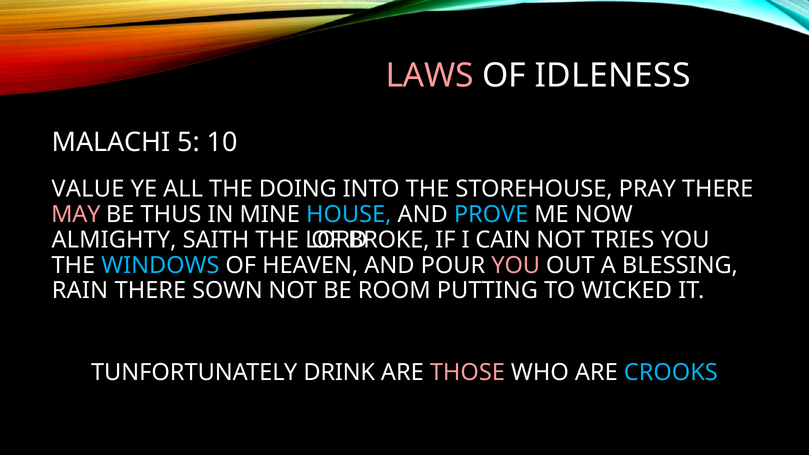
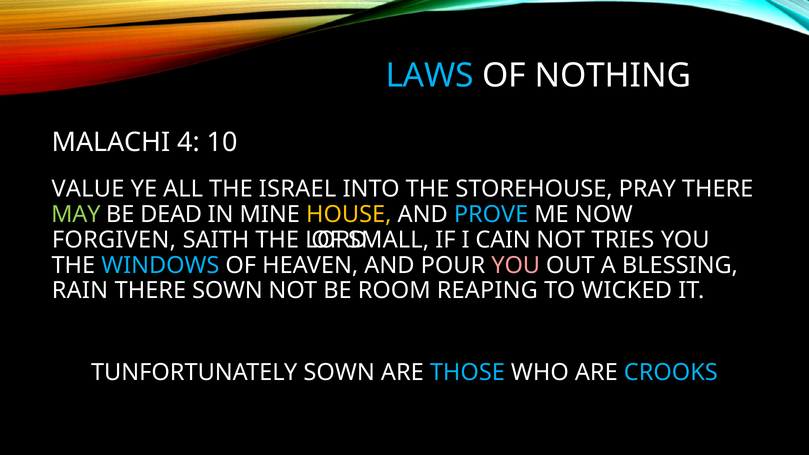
LAWS colour: pink -> light blue (430, 76)
IDLENESS: IDLENESS -> NOTHING (613, 76)
5: 5 -> 4 (189, 142)
DOING: DOING -> ISRAEL (298, 189)
MAY colour: pink -> light green (76, 214)
THUS: THUS -> DEAD (171, 214)
HOUSE colour: light blue -> yellow (349, 214)
ALMIGHTY: ALMIGHTY -> FORGIVEN (114, 240)
BROKE: BROKE -> SMALL (389, 240)
PUTTING: PUTTING -> REAPING (487, 291)
TUNFORTUNATELY DRINK: DRINK -> SOWN (339, 373)
THOSE colour: pink -> light blue (467, 373)
